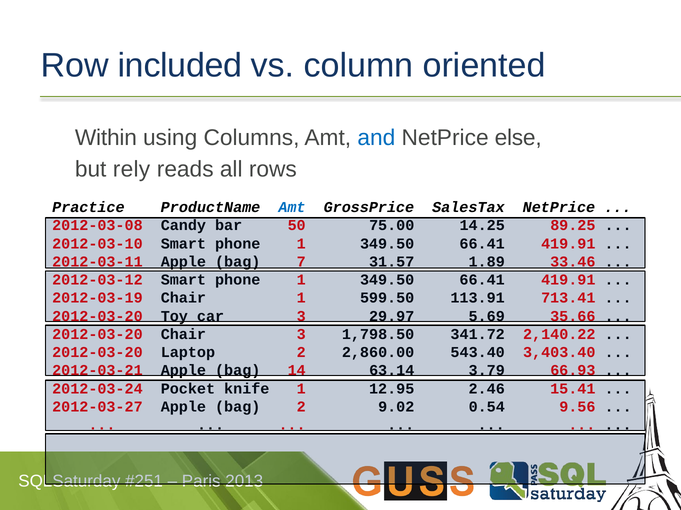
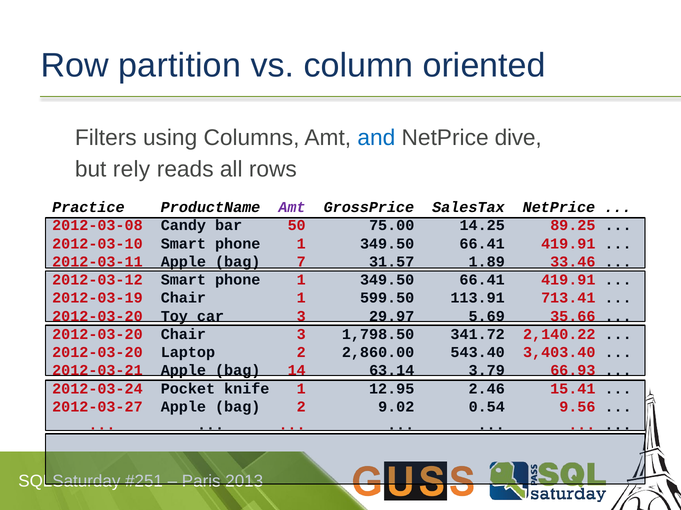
included: included -> partition (180, 65)
Within: Within -> Filters (106, 138)
else: else -> dive (518, 138)
Amt colour: blue -> purple (292, 208)
